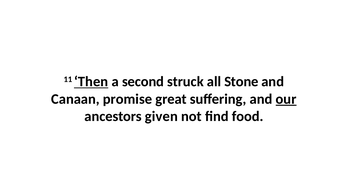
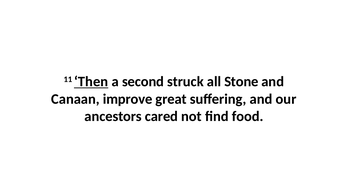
promise: promise -> improve (128, 99)
our underline: present -> none (286, 99)
given: given -> cared (161, 116)
